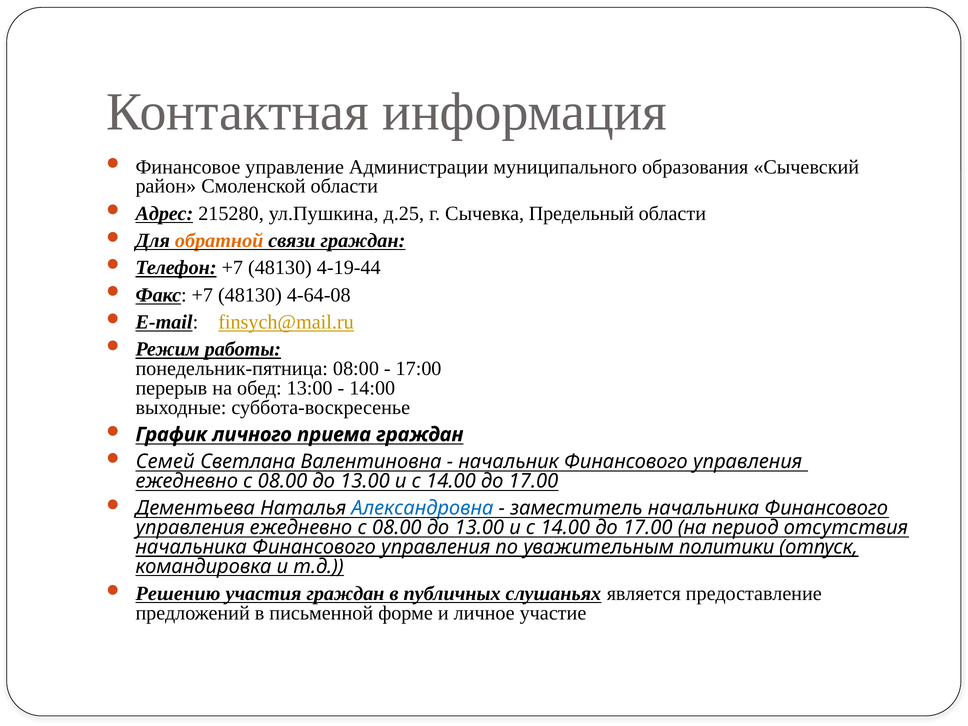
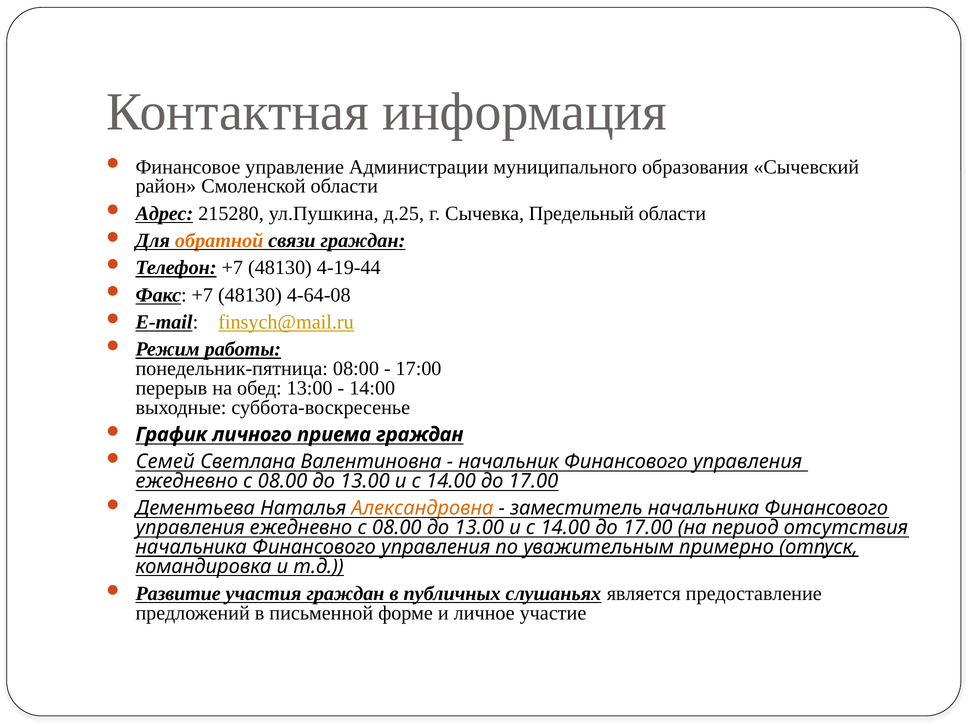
Александровна colour: blue -> orange (422, 508)
политики: политики -> примерно (727, 547)
Решению: Решению -> Развитие (178, 594)
